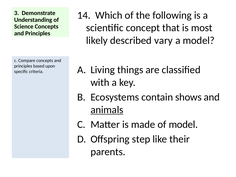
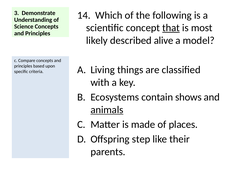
that underline: none -> present (171, 28)
vary: vary -> alive (164, 40)
of model: model -> places (183, 124)
